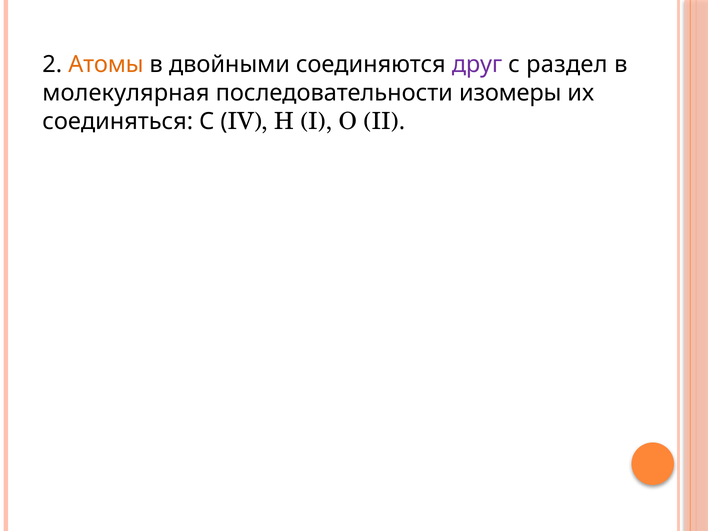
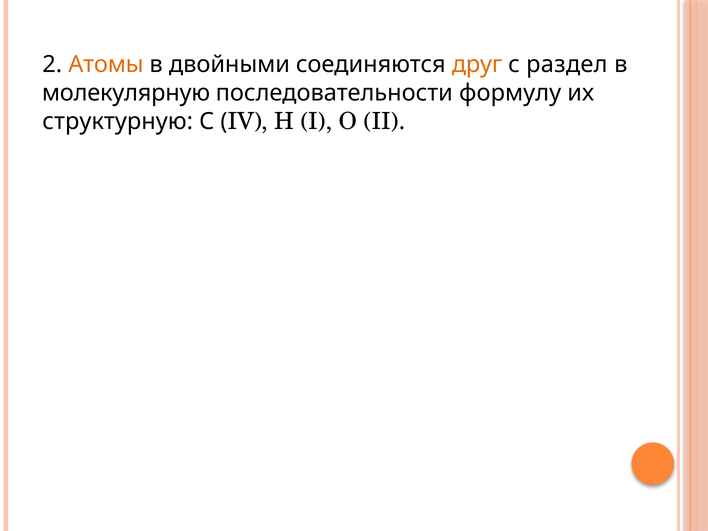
друг colour: purple -> orange (477, 65)
молекулярная: молекулярная -> молекулярную (126, 93)
изомеры: изомеры -> формулу (510, 93)
соединяться: соединяться -> структурную (118, 121)
